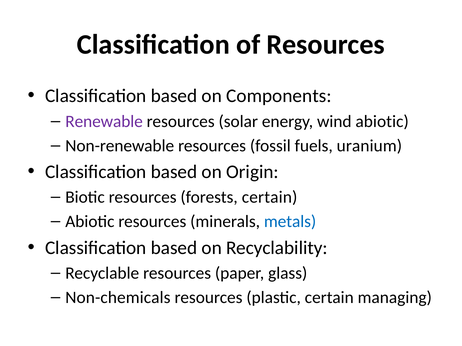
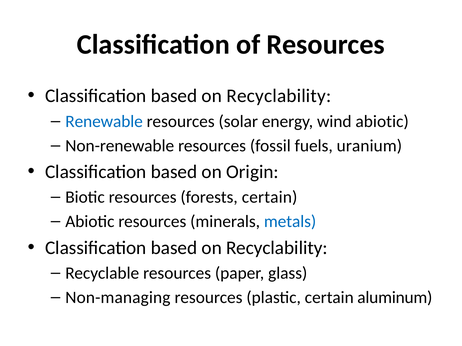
Components: Components -> Recyclability (279, 96)
Renewable colour: purple -> blue (104, 121)
Non-chemicals: Non-chemicals -> Non-managing (118, 298)
managing: managing -> aluminum (395, 298)
